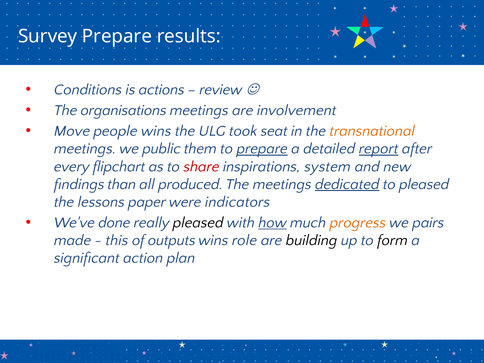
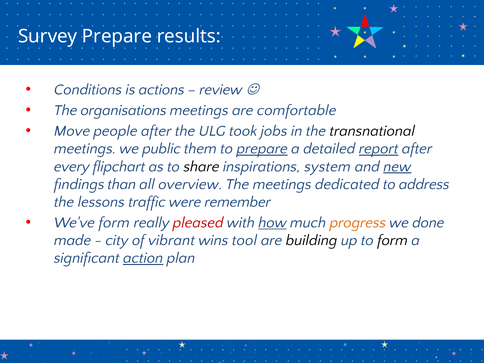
involvement: involvement -> comfortable (297, 110)
people wins: wins -> after (156, 131)
seat: seat -> jobs (274, 131)
transnational colour: orange -> black (372, 131)
share colour: red -> black (201, 166)
new underline: none -> present (397, 166)
produced: produced -> overview (190, 184)
dedicated underline: present -> none (347, 184)
to pleased: pleased -> address (424, 184)
paper: paper -> traffic (147, 202)
indicators: indicators -> remember (238, 202)
We've done: done -> form (114, 223)
pleased colour: black -> red (198, 223)
pairs: pairs -> done (428, 223)
this: this -> city (117, 240)
outputs: outputs -> vibrant (172, 240)
role: role -> tool (245, 240)
action underline: none -> present (143, 258)
